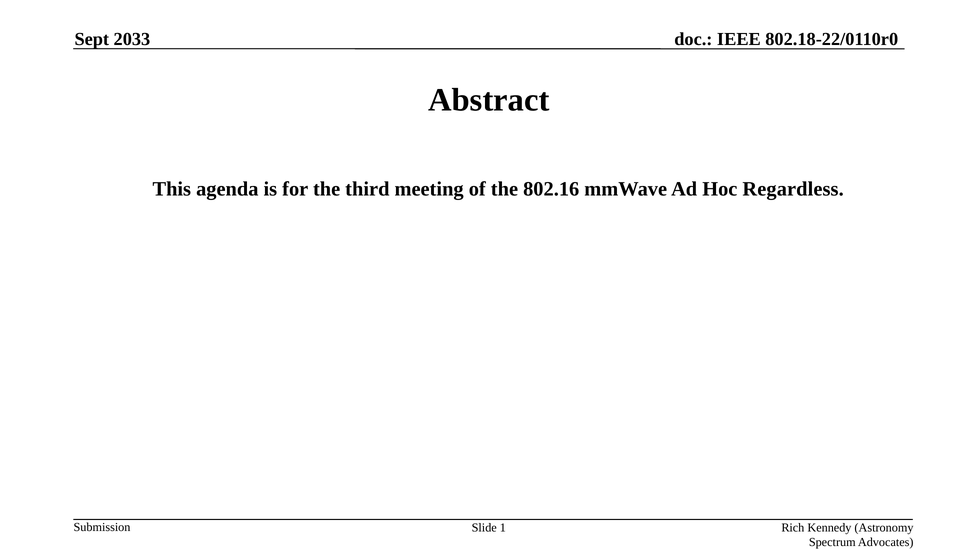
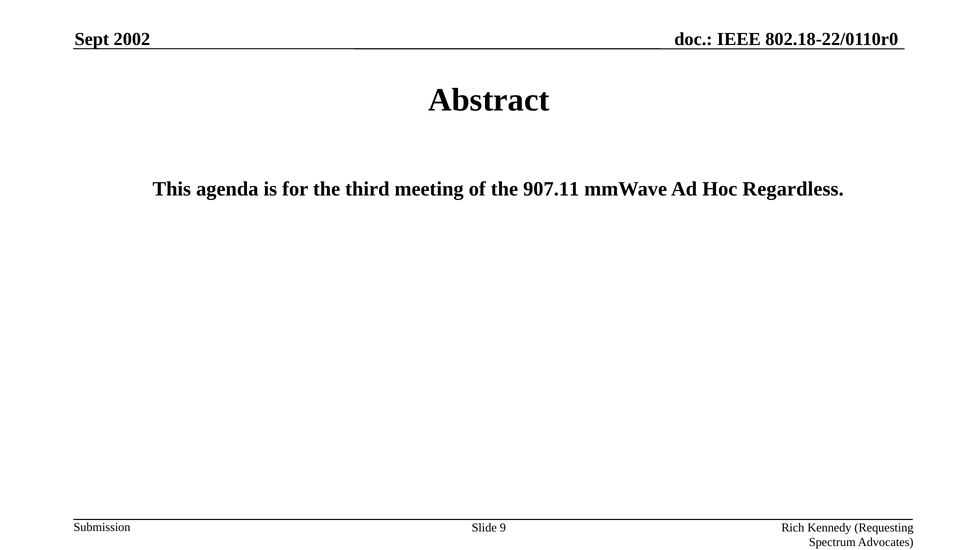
2033: 2033 -> 2002 (132, 39)
802.16: 802.16 -> 907.11 (551, 189)
1: 1 -> 9 (503, 528)
Astronomy: Astronomy -> Requesting (884, 528)
